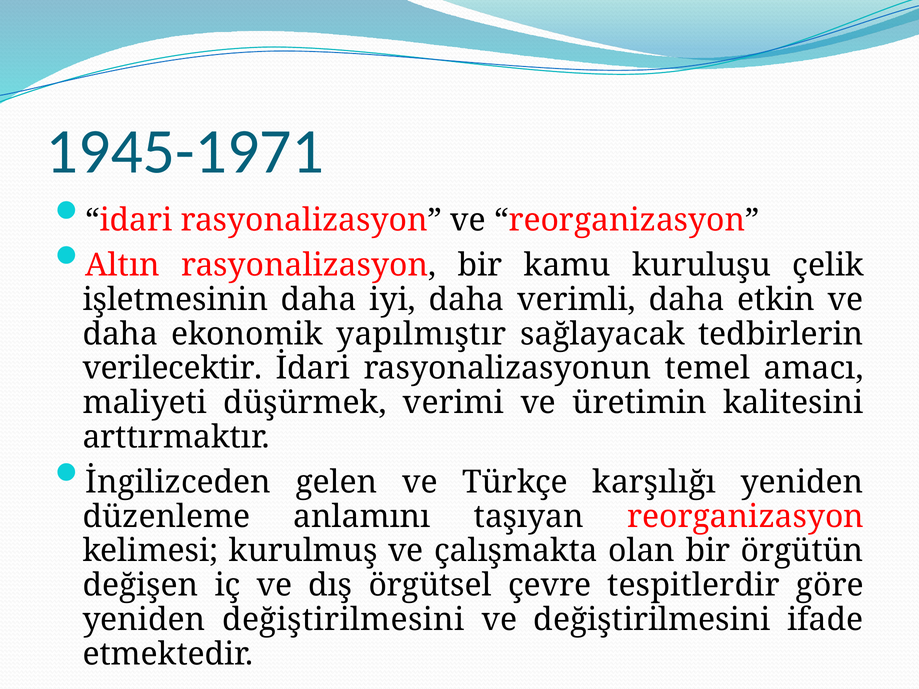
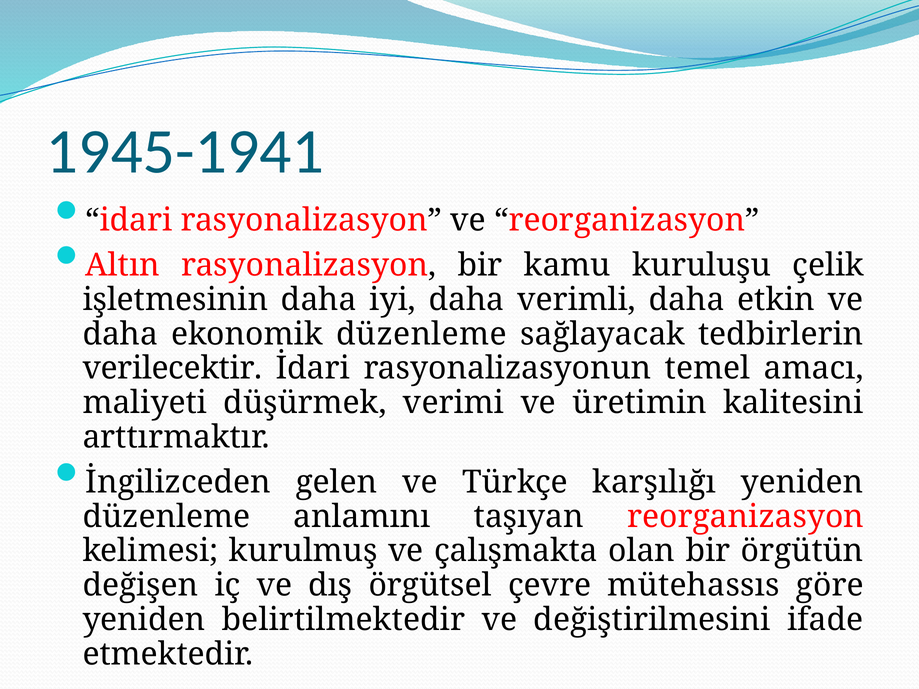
1945-1971: 1945-1971 -> 1945-1941 (185, 152)
ekonomik yapılmıştır: yapılmıştır -> düzenleme (421, 334)
tespitlerdir: tespitlerdir -> mütehassıs (693, 586)
yeniden değiştirilmesini: değiştirilmesini -> belirtilmektedir (344, 620)
